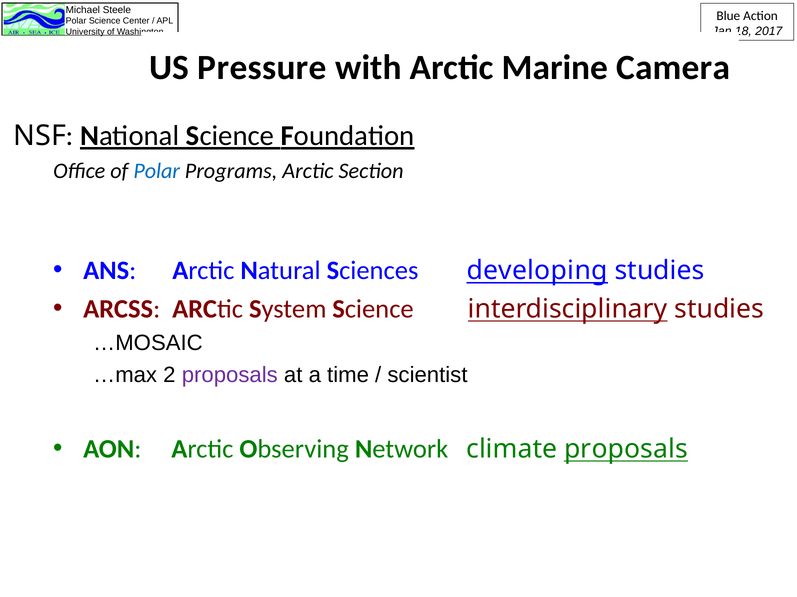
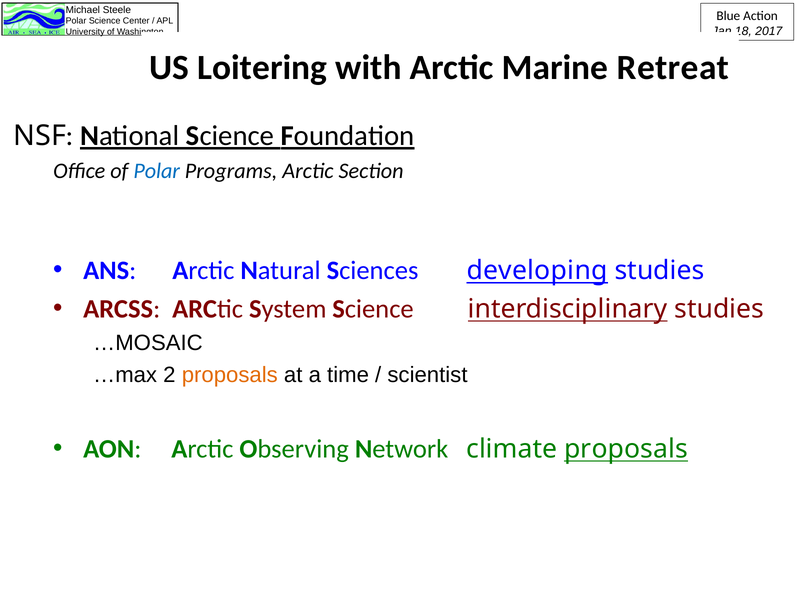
Pressure: Pressure -> Loitering (262, 68)
Camera: Camera -> Retreat (673, 68)
proposals colour: purple -> orange (230, 375)
